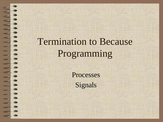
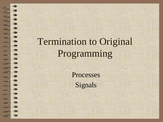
Because: Because -> Original (116, 42)
